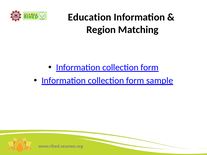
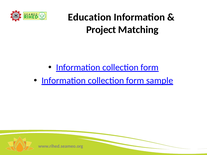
Region: Region -> Project (101, 30)
